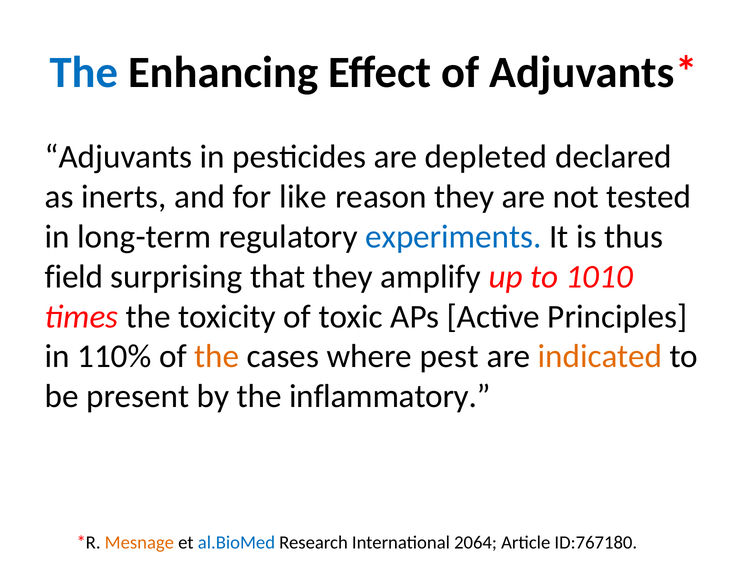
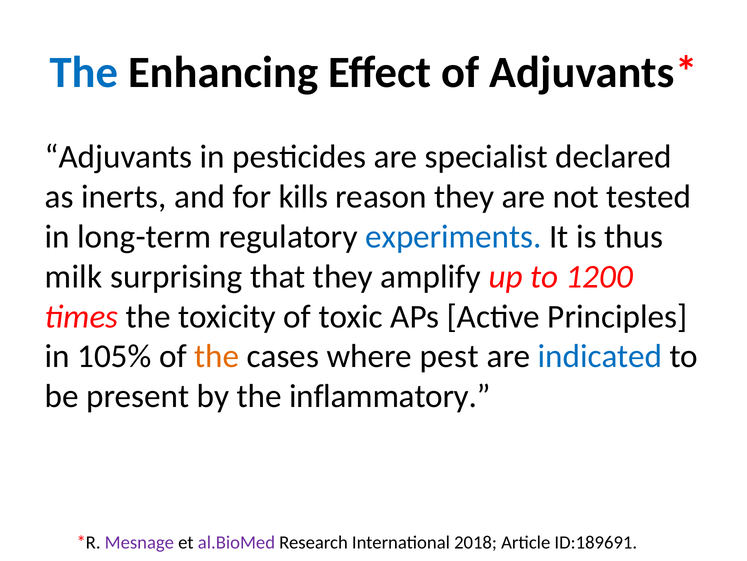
depleted: depleted -> specialist (486, 157)
like: like -> kills (303, 197)
field: field -> milk (74, 276)
1010: 1010 -> 1200 (599, 276)
110%: 110% -> 105% (114, 356)
indicated colour: orange -> blue (600, 356)
Mesnage colour: orange -> purple (139, 542)
al.BioMed colour: blue -> purple (236, 542)
2064: 2064 -> 2018 (476, 542)
ID:767180: ID:767180 -> ID:189691 (596, 542)
